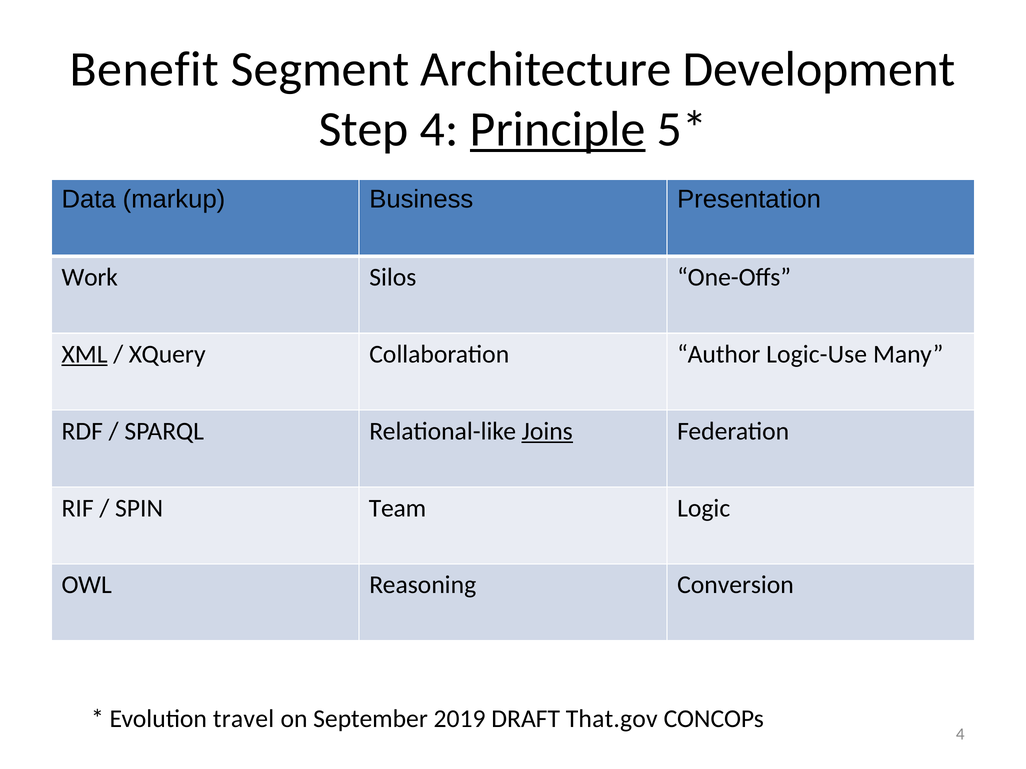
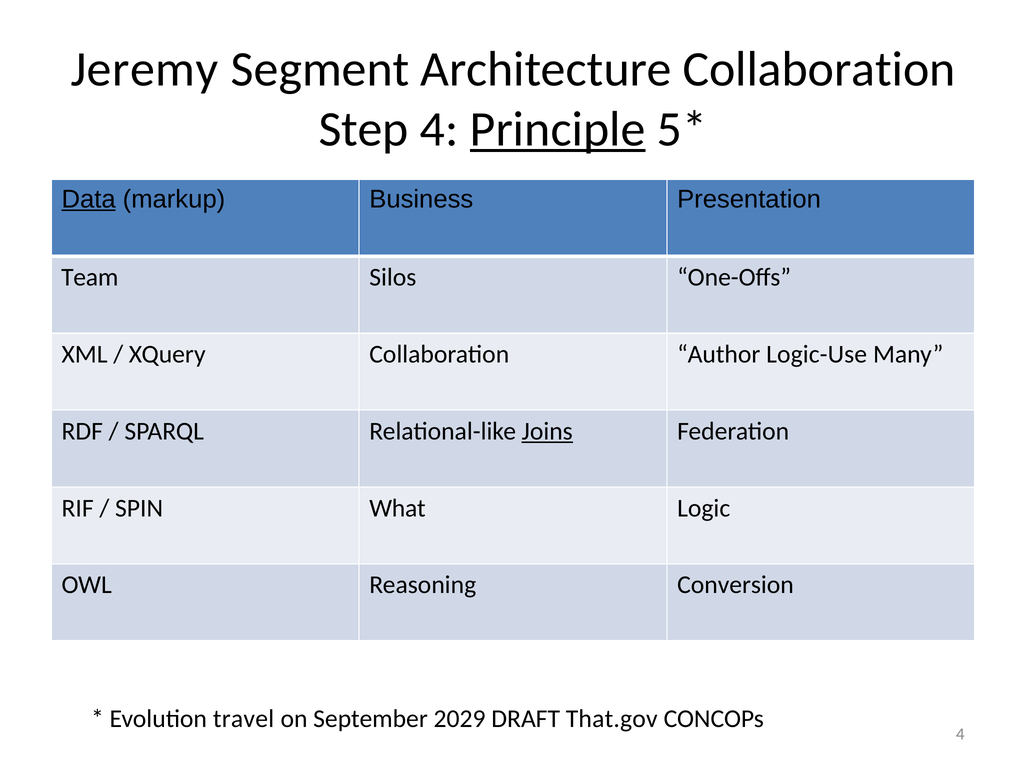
Benefit: Benefit -> Jeremy (144, 69)
Architecture Development: Development -> Collaboration (819, 69)
Data underline: none -> present (89, 199)
Work: Work -> Team (90, 278)
XML underline: present -> none (85, 355)
Team: Team -> What (397, 508)
2019: 2019 -> 2029 (460, 719)
